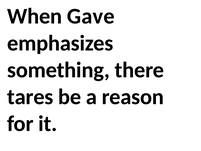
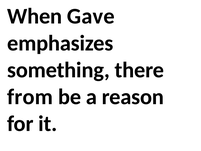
tares: tares -> from (30, 97)
